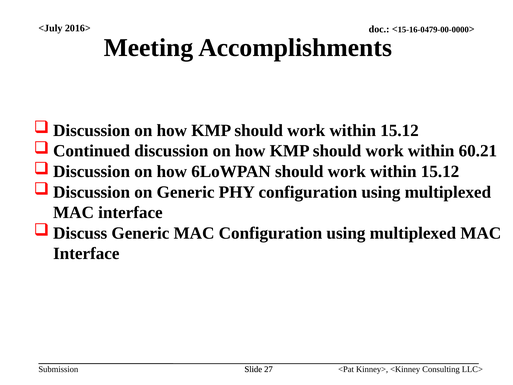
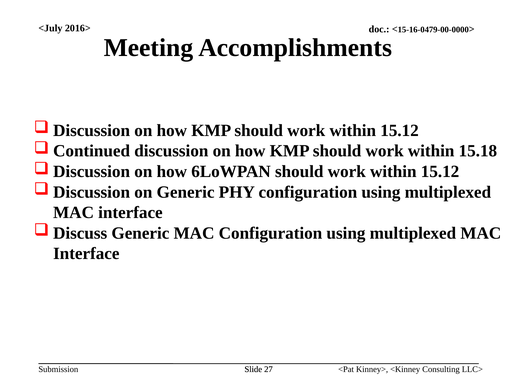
60.21: 60.21 -> 15.18 (478, 151)
